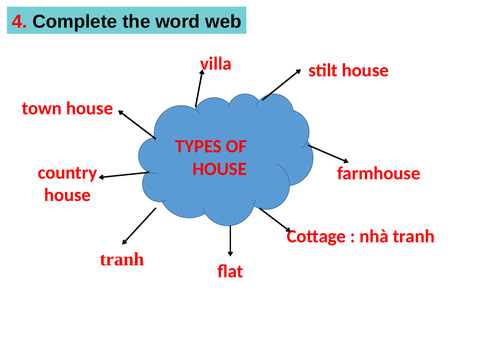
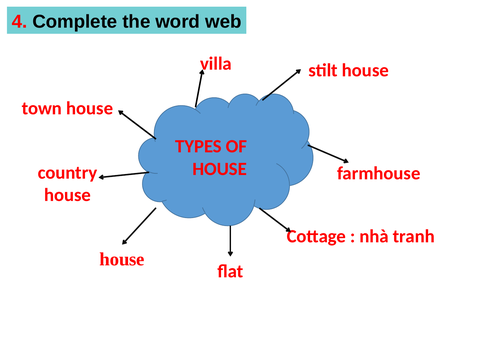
tranh: tranh -> house (122, 259)
